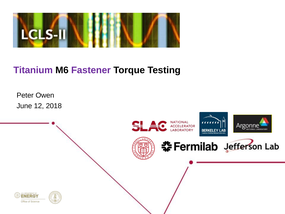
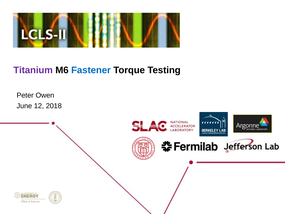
Fastener colour: purple -> blue (91, 70)
